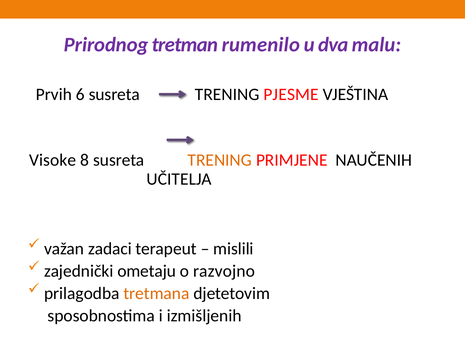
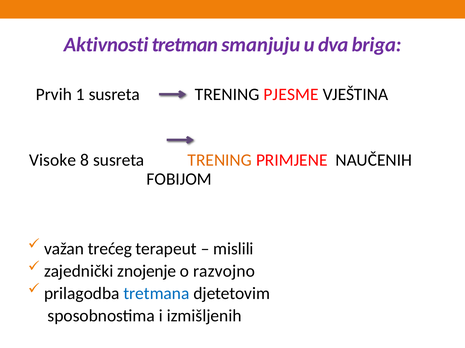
Prirodnog: Prirodnog -> Aktivnosti (106, 45)
rumenilo: rumenilo -> smanjuju (261, 45)
malu: malu -> briga (377, 45)
6: 6 -> 1 (80, 95)
UČITELJA: UČITELJA -> FOBIJOM (179, 180)
zadaci: zadaci -> trećeg (110, 249)
ometaju: ometaju -> znojenje (147, 272)
tretmana colour: orange -> blue (156, 294)
